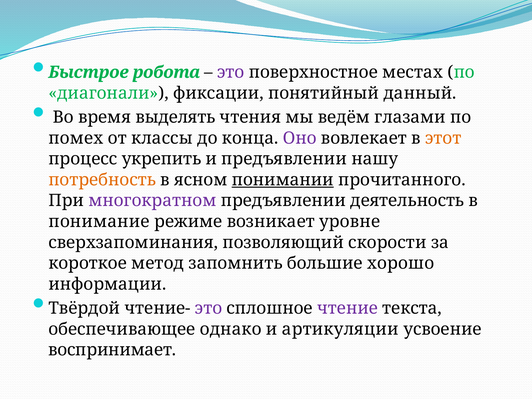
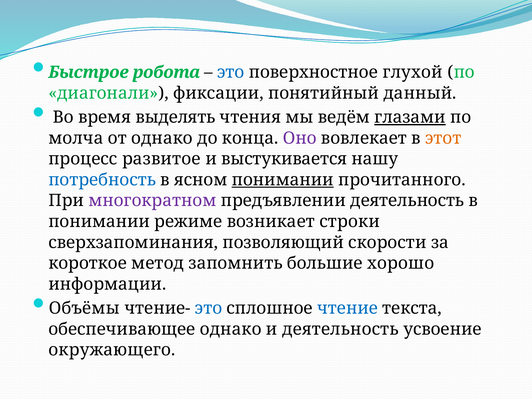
это colour: purple -> blue (231, 72)
местах: местах -> глухой (413, 72)
глазами underline: none -> present (410, 117)
помех: помех -> молча (76, 138)
от классы: классы -> однако (162, 138)
укрепить: укрепить -> развитое (161, 159)
и предъявлении: предъявлении -> выстукивается (284, 159)
потребность colour: orange -> blue (102, 180)
понимание: понимание -> понимании (99, 222)
уровне: уровне -> строки (350, 222)
Твёрдой: Твёрдой -> Объёмы (84, 308)
это colour: purple -> blue (209, 308)
чтение colour: purple -> blue (348, 308)
и артикуляции: артикуляции -> деятельность (340, 329)
воспринимает: воспринимает -> окружающего (112, 350)
